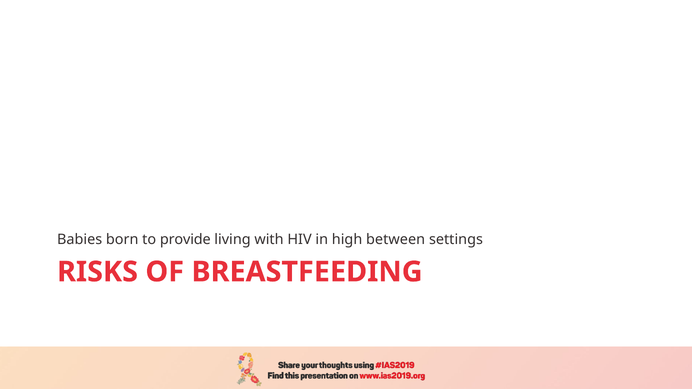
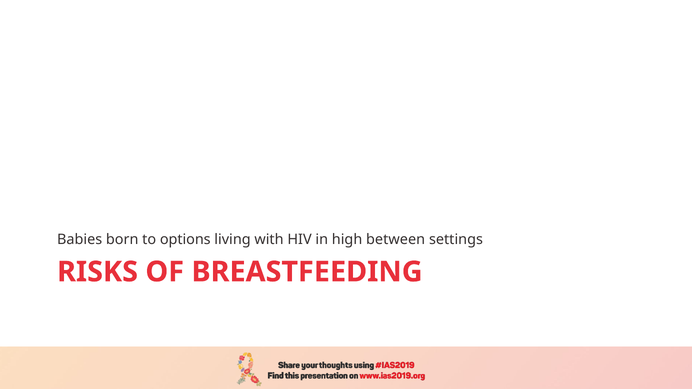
provide: provide -> options (185, 240)
